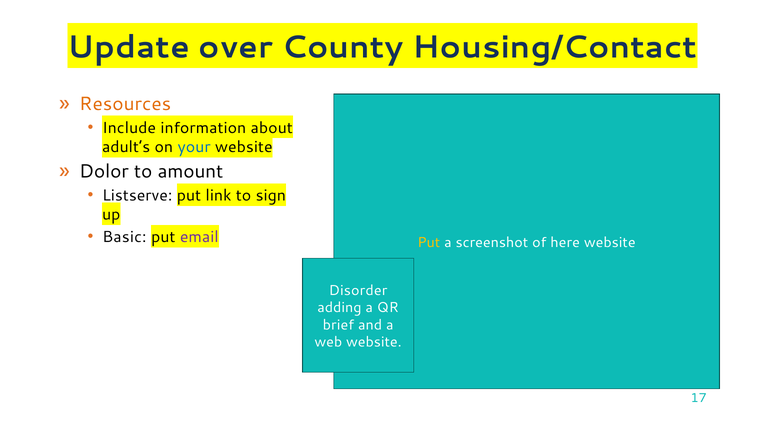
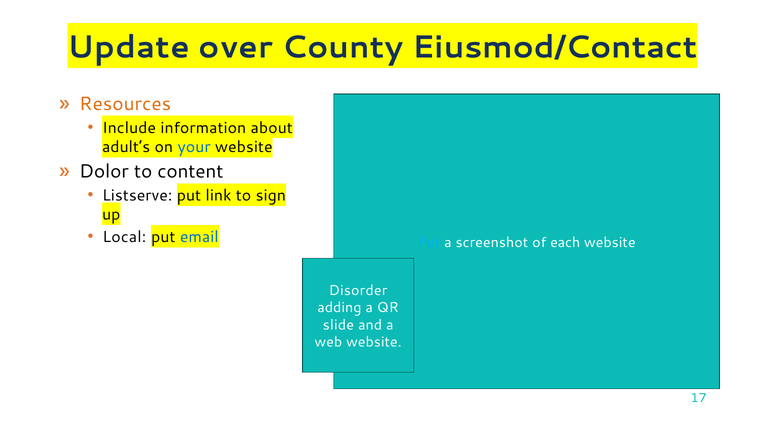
Housing/Contact: Housing/Contact -> Eiusmod/Contact (555, 47)
amount: amount -> content (190, 172)
Basic: Basic -> Local (124, 237)
email colour: purple -> blue (199, 237)
Put colour: yellow -> light blue (429, 243)
here: here -> each (565, 243)
brief: brief -> slide (338, 325)
